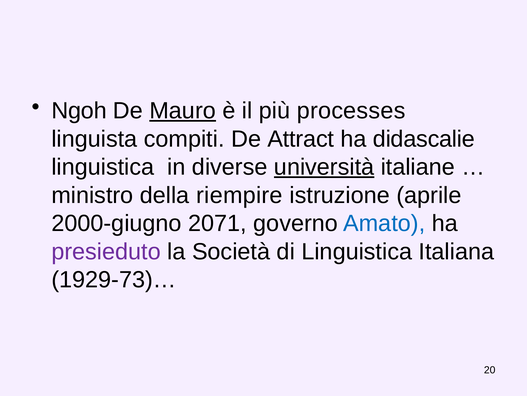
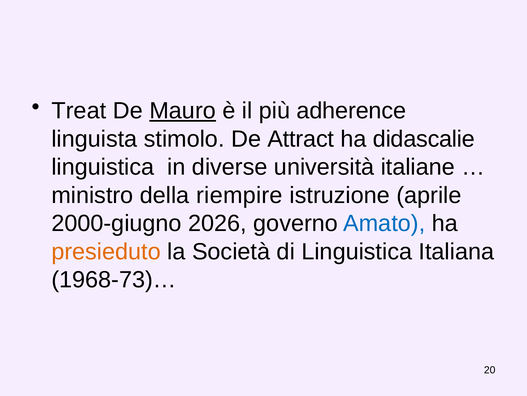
Ngoh: Ngoh -> Treat (79, 111)
processes: processes -> adherence (351, 111)
compiti: compiti -> stimolo (184, 139)
università underline: present -> none (324, 167)
2071: 2071 -> 2026 (217, 223)
presieduto colour: purple -> orange (106, 251)
1929-73)…: 1929-73)… -> 1968-73)… (114, 279)
